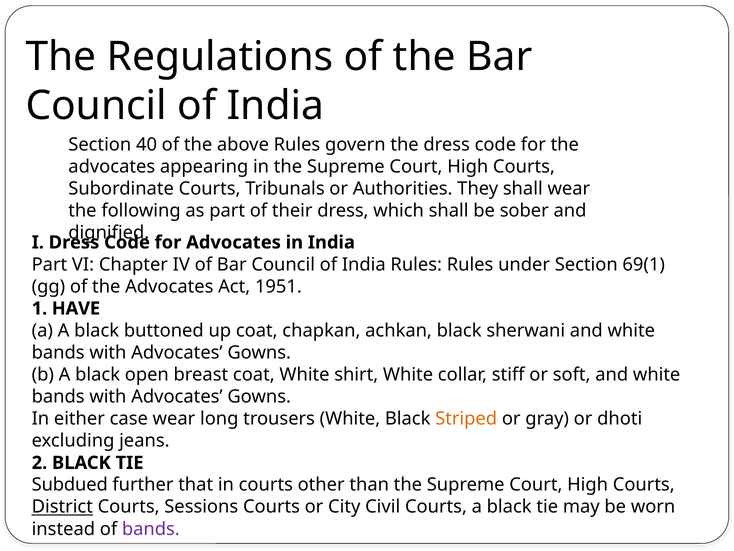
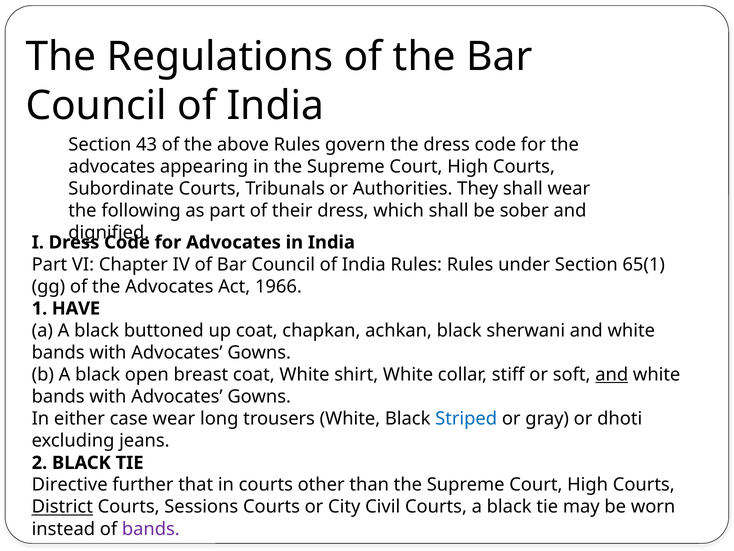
40: 40 -> 43 (147, 144)
69(1: 69(1 -> 65(1 (644, 264)
1951: 1951 -> 1966 (278, 286)
and underline: none -> present (612, 374)
Striped colour: orange -> blue (466, 418)
Subdued: Subdued -> Directive (70, 484)
